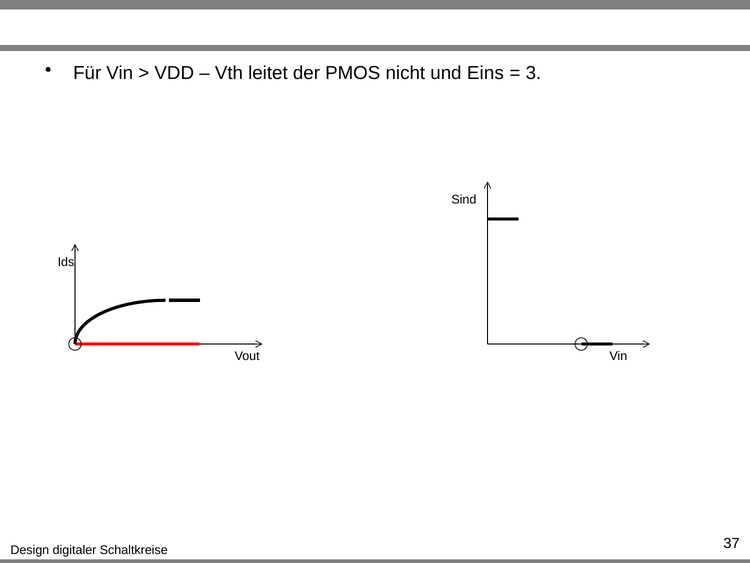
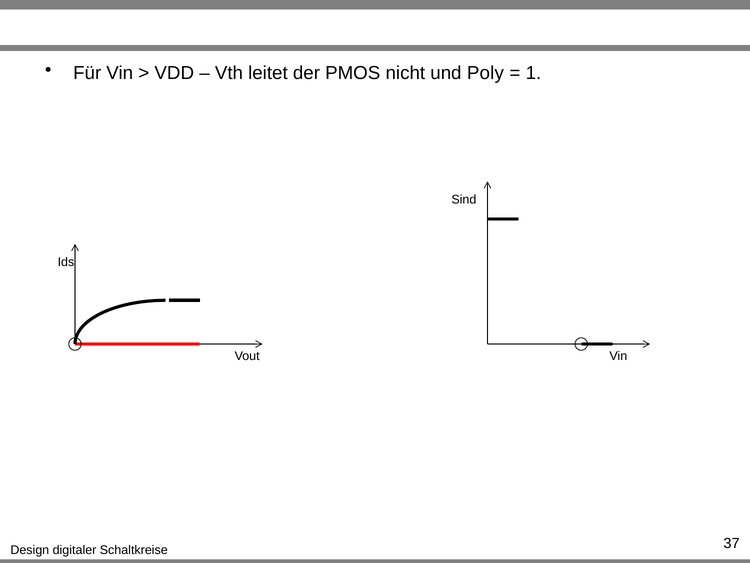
Eins: Eins -> Poly (485, 73)
3: 3 -> 1 (533, 73)
